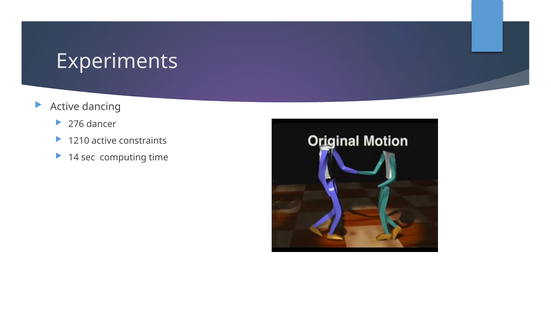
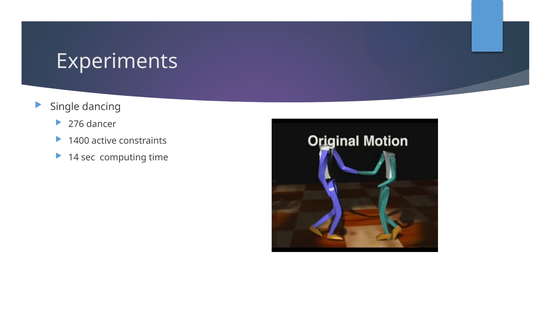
Active: Active -> Single (65, 107)
1210: 1210 -> 1400 (79, 141)
